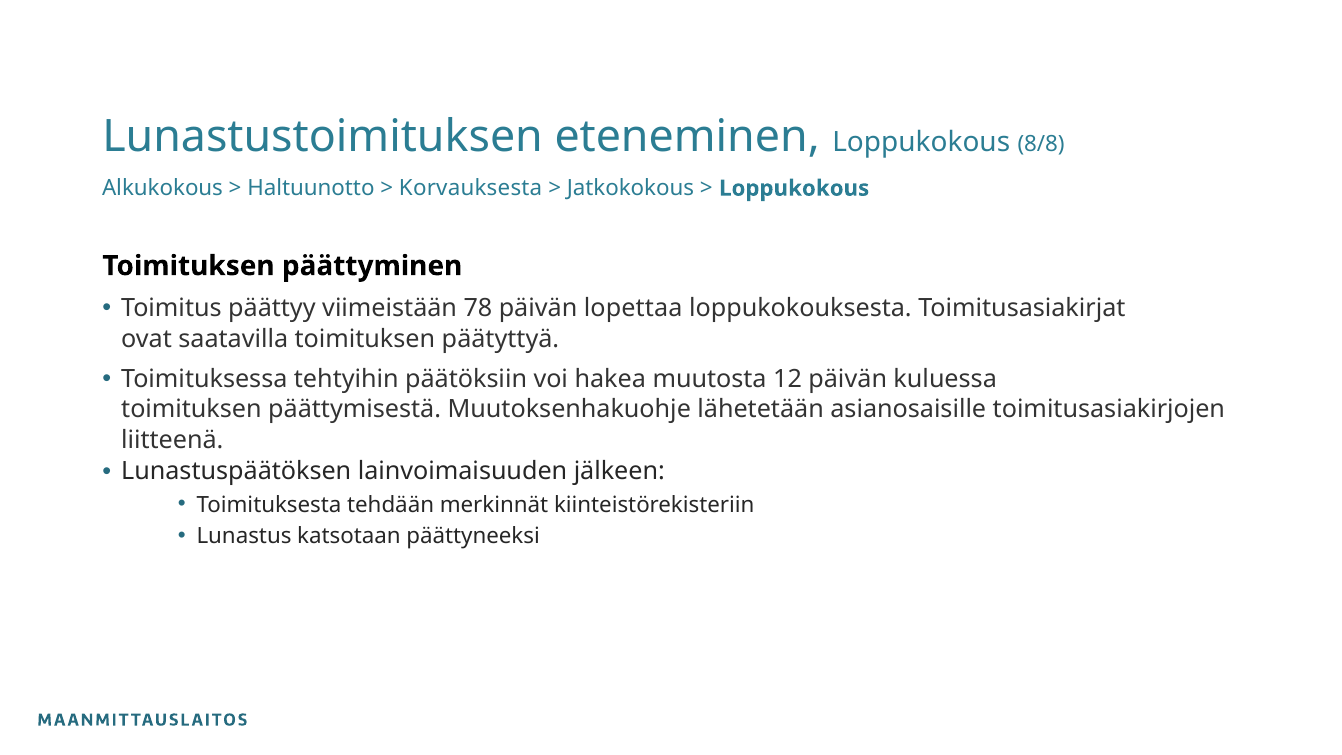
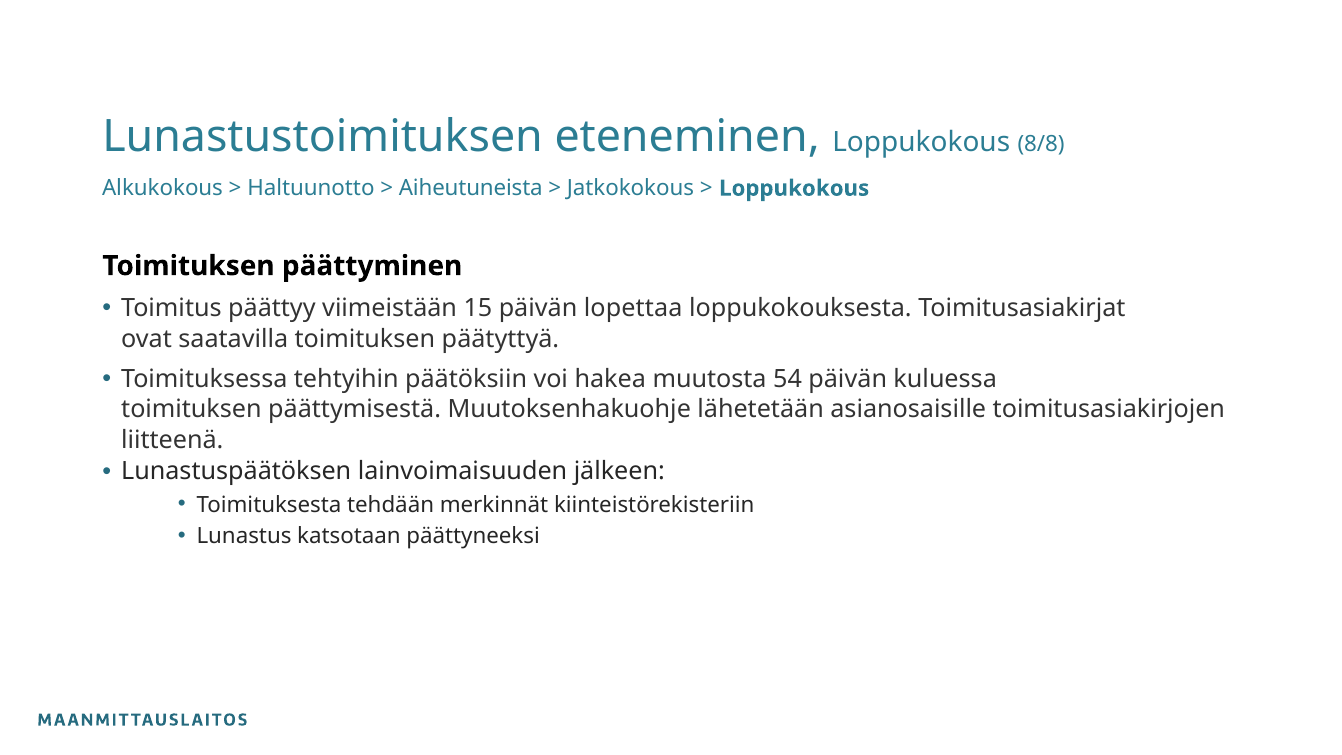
Korvauksesta: Korvauksesta -> Aiheutuneista (471, 188)
78: 78 -> 15 (478, 309)
12: 12 -> 54 (788, 379)
